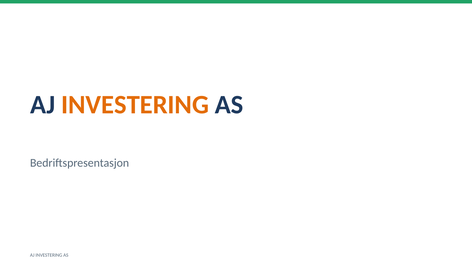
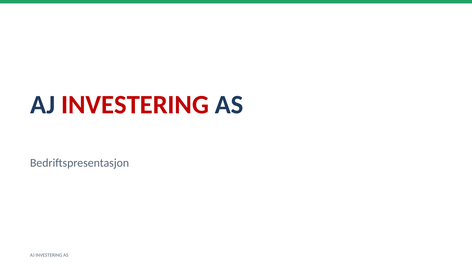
INVESTERING colour: orange -> red (135, 105)
